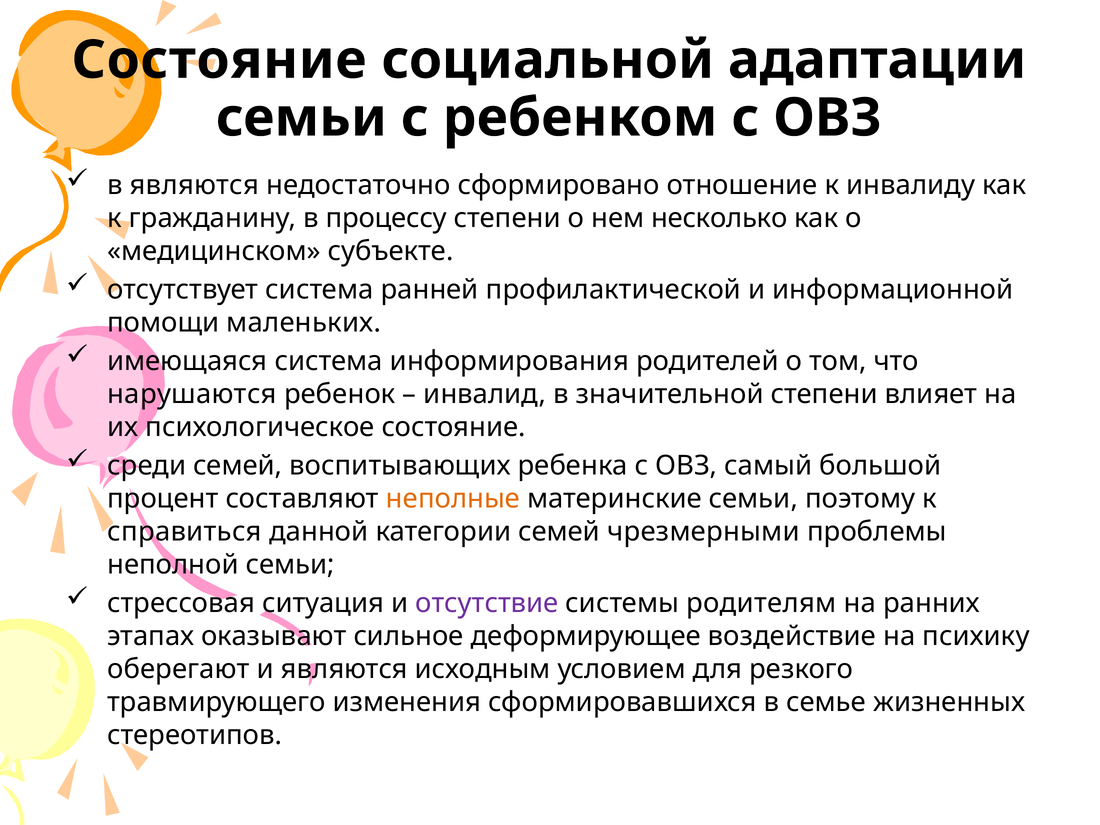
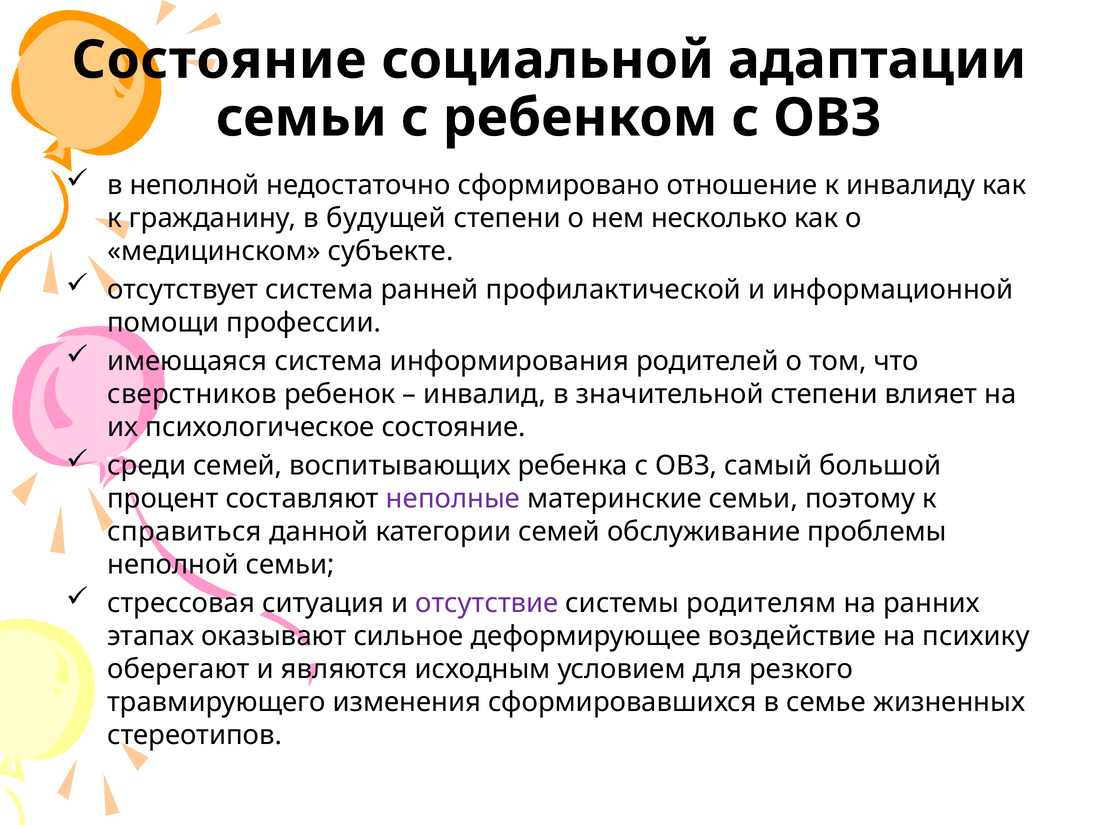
в являются: являются -> неполной (195, 185)
процессу: процессу -> будущей (386, 218)
маленьких: маленьких -> профессии (304, 323)
нарушаются: нарушаются -> сверстников (192, 394)
неполные colour: orange -> purple (453, 499)
чрезмерными: чрезмерными -> обслуживание (704, 532)
